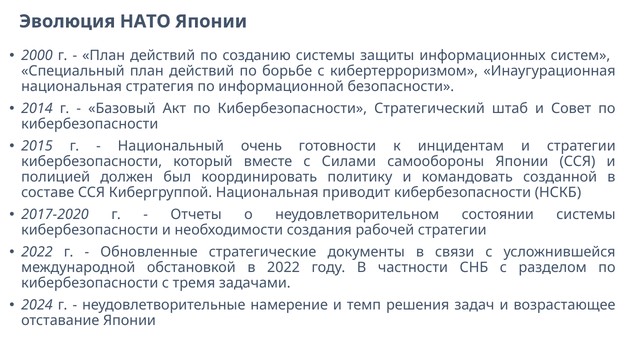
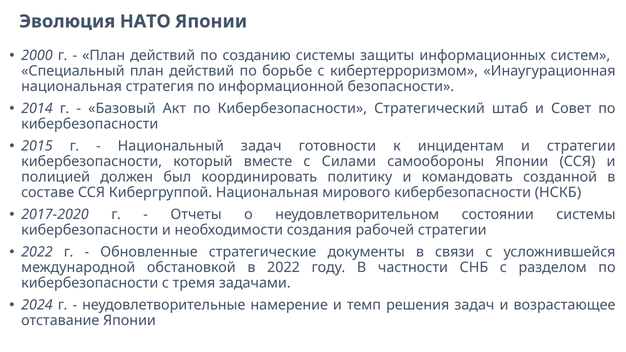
Национальный очень: очень -> задач (261, 146)
приводит: приводит -> мирового (356, 192)
